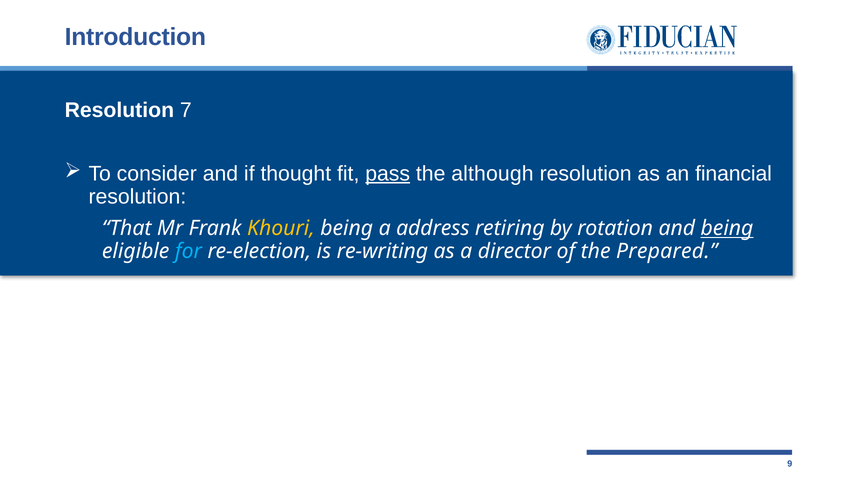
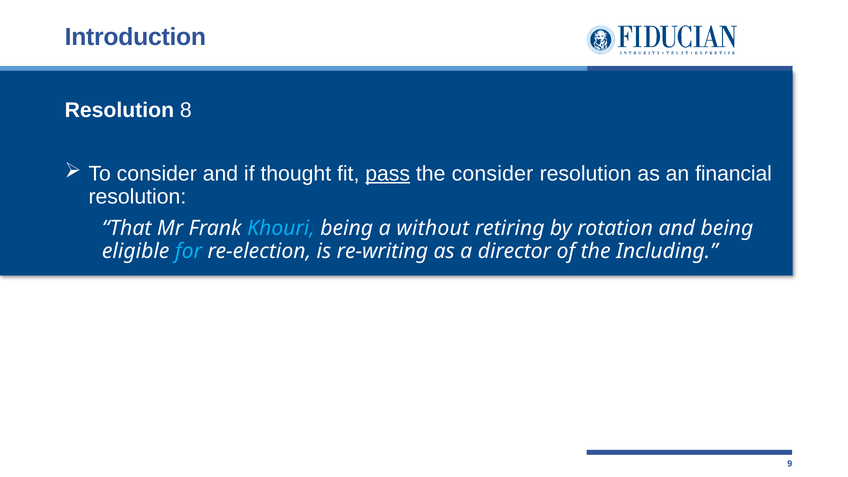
7: 7 -> 8 (186, 110)
the although: although -> consider (492, 174)
Khouri colour: yellow -> light blue (281, 228)
address: address -> without (433, 228)
being underline: present -> none (727, 228)
Prepared: Prepared -> Including (667, 251)
